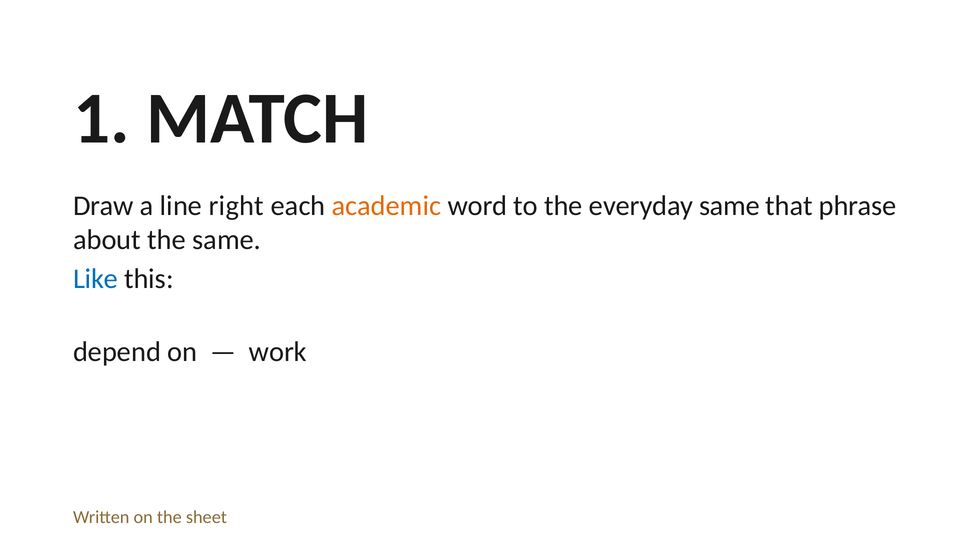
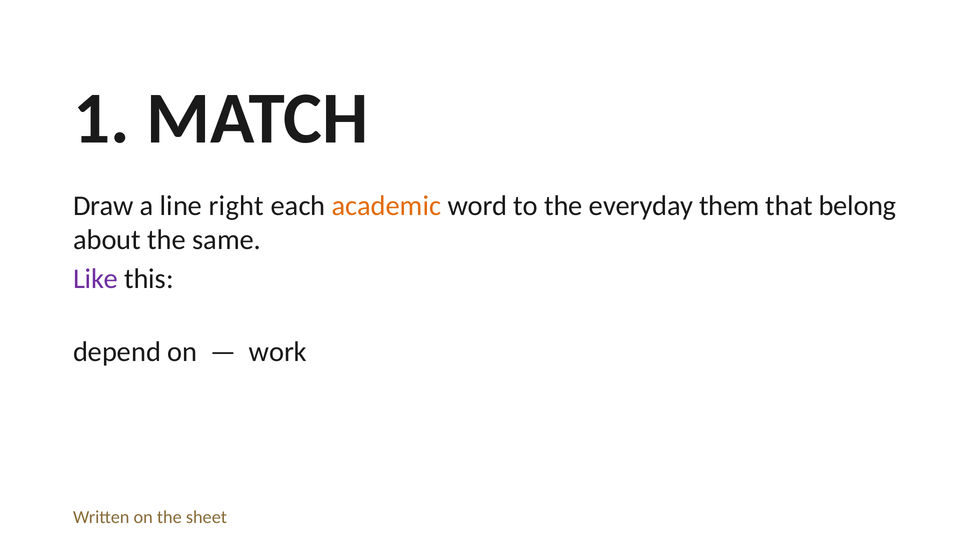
everyday same: same -> them (729, 206)
phrase: phrase -> belong (858, 206)
Like colour: blue -> purple (95, 279)
